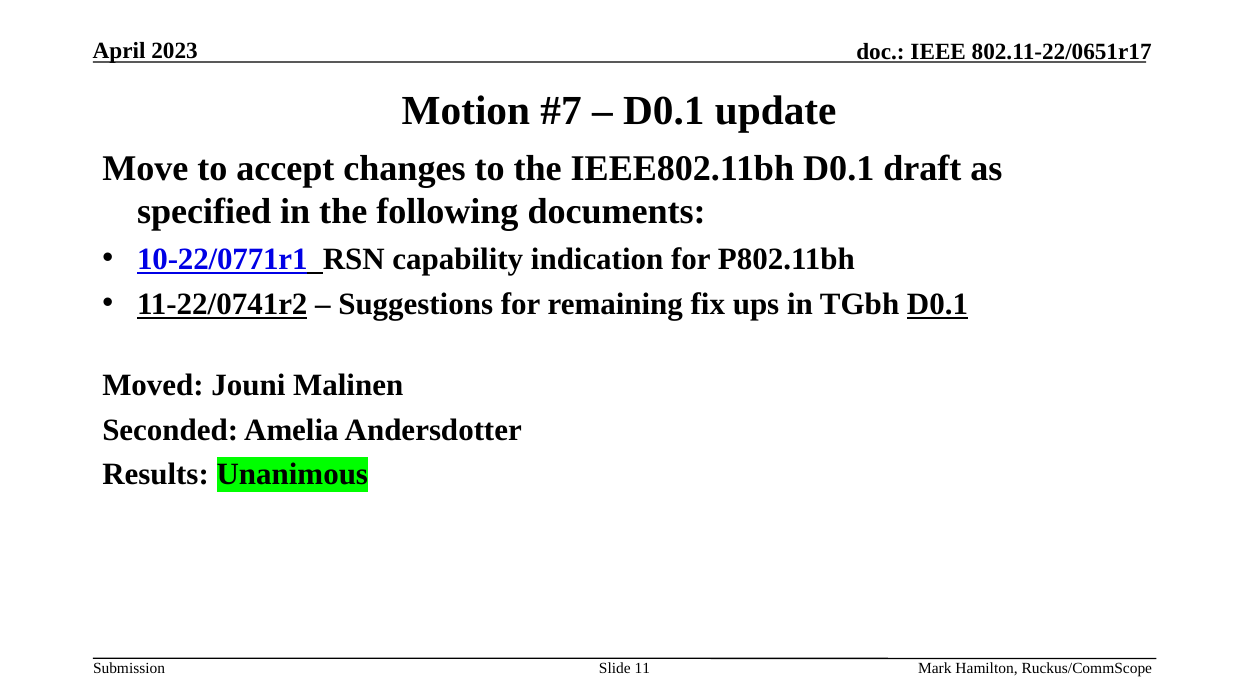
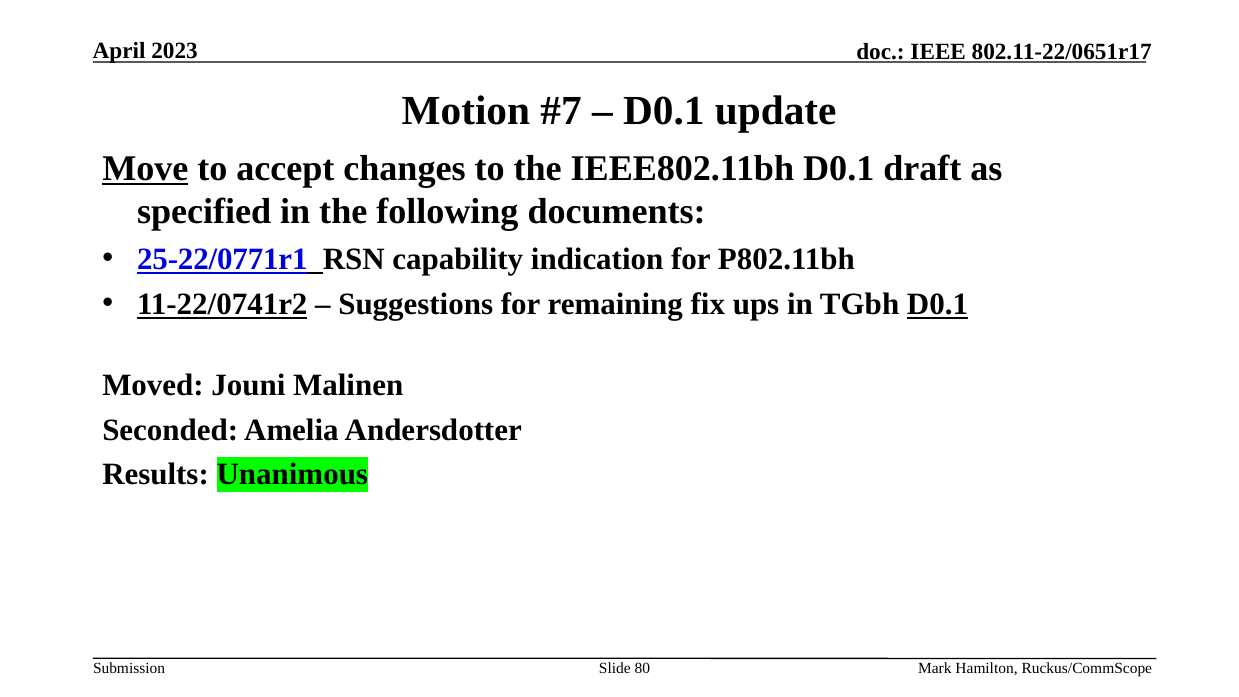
Move underline: none -> present (145, 168)
10-22/0771r1: 10-22/0771r1 -> 25-22/0771r1 (222, 259)
11: 11 -> 80 (642, 668)
